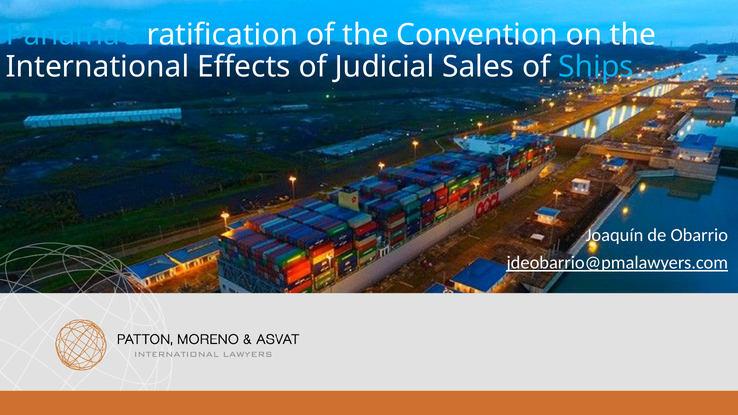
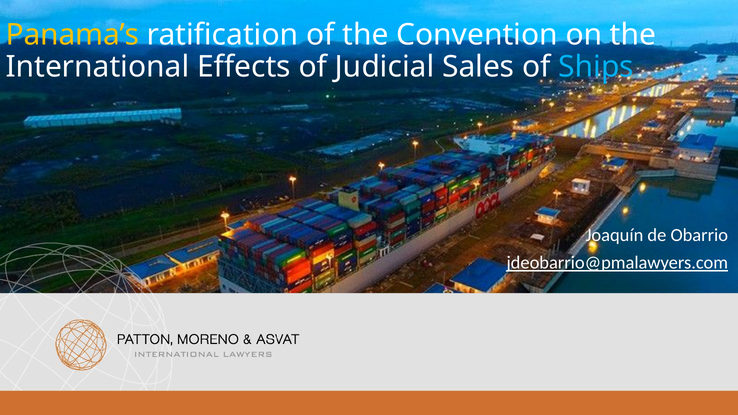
Panama’s colour: light blue -> yellow (72, 35)
